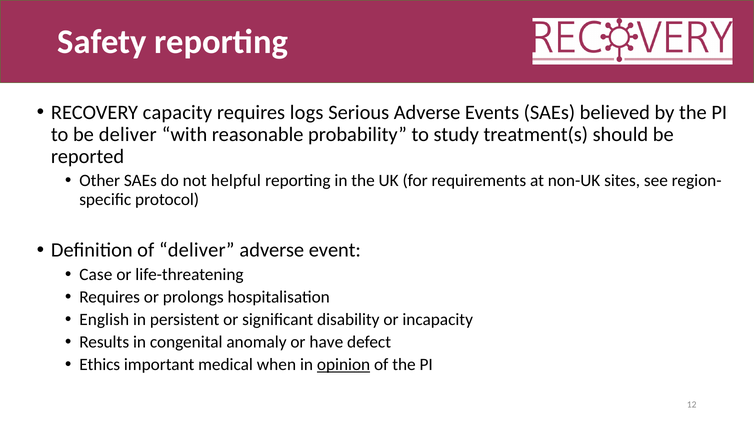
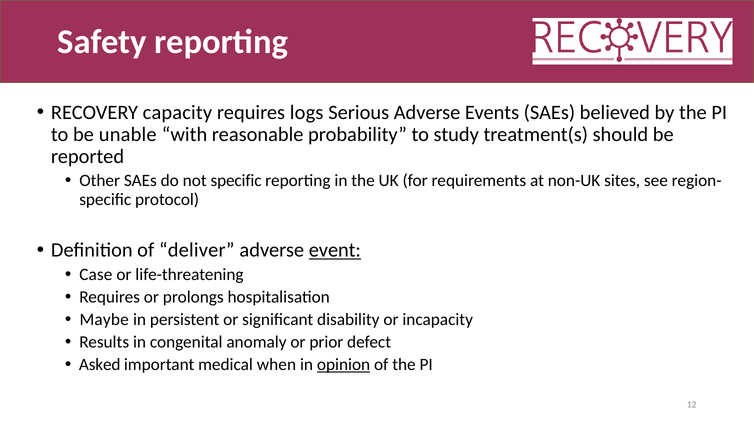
be deliver: deliver -> unable (128, 135)
not helpful: helpful -> specific (236, 181)
event underline: none -> present (335, 250)
English: English -> Maybe (104, 320)
have: have -> prior (326, 342)
Ethics: Ethics -> Asked (100, 365)
